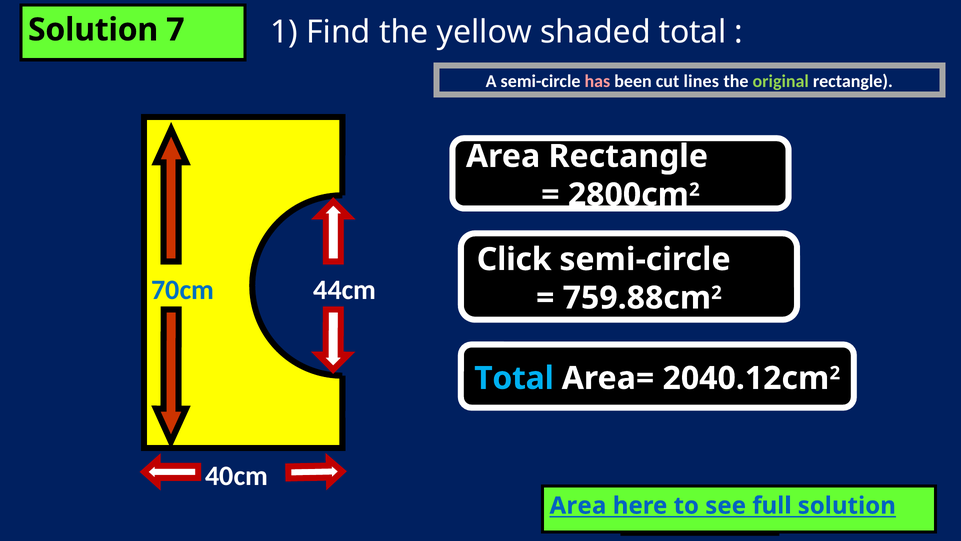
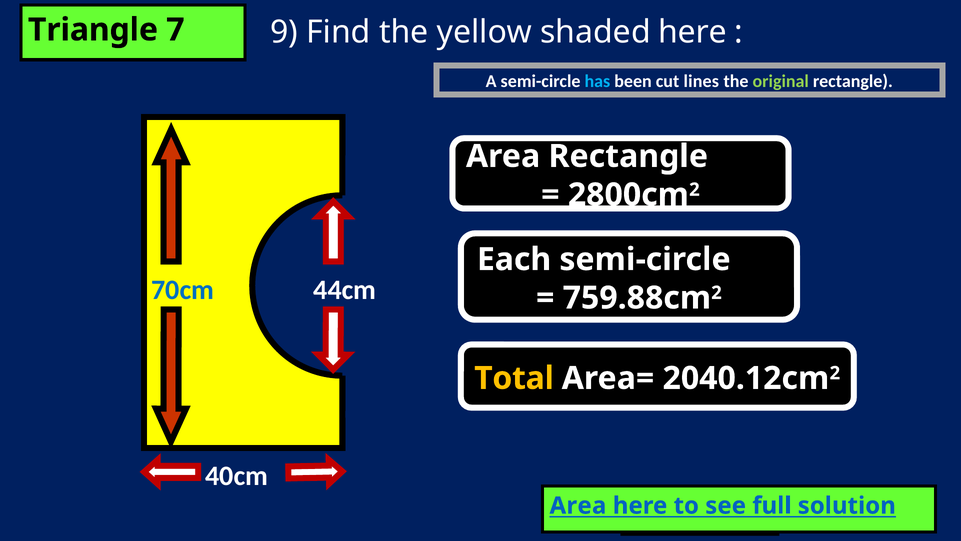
Solution: Solution -> Triangle (93, 30)
1: 1 -> 9 (284, 32)
shaded total: total -> here (693, 32)
has colour: pink -> light blue (597, 81)
Click: Click -> Each (514, 259)
Total colour: light blue -> yellow (514, 378)
